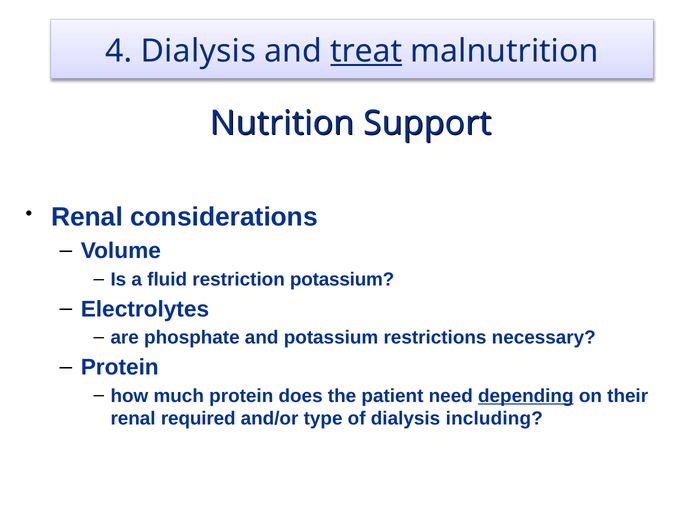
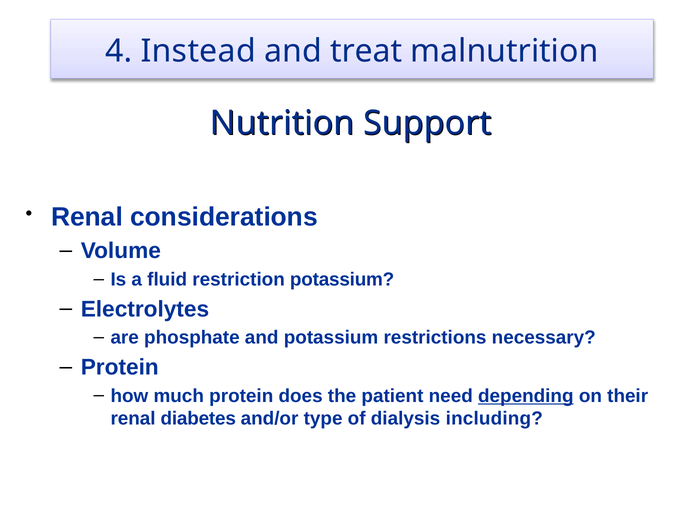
4 Dialysis: Dialysis -> Instead (198, 51)
treat underline: present -> none (366, 51)
required: required -> diabetes (198, 418)
